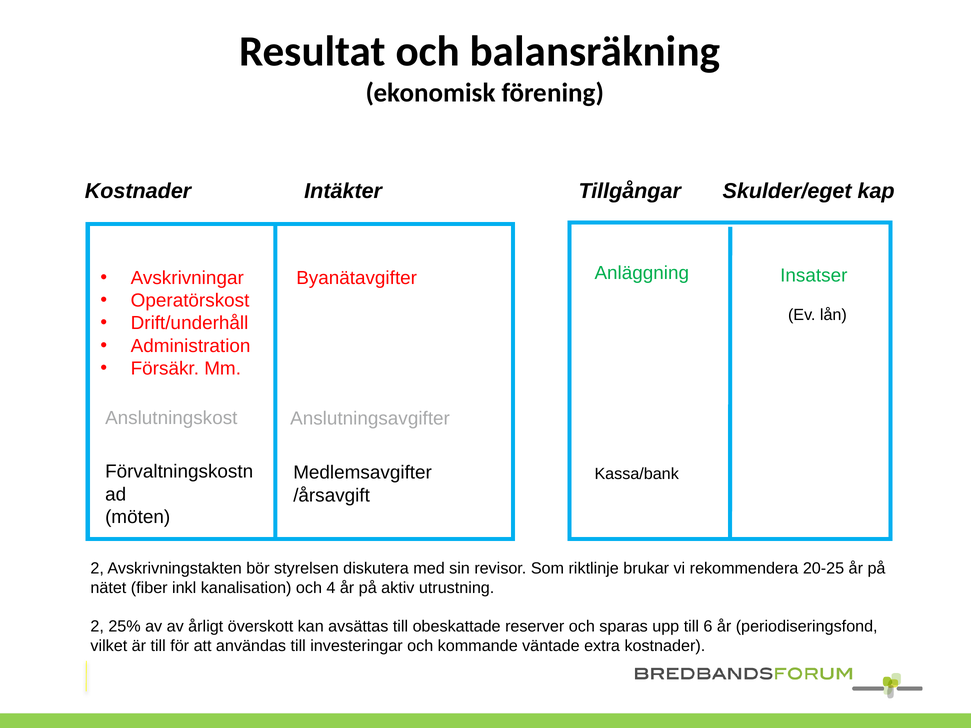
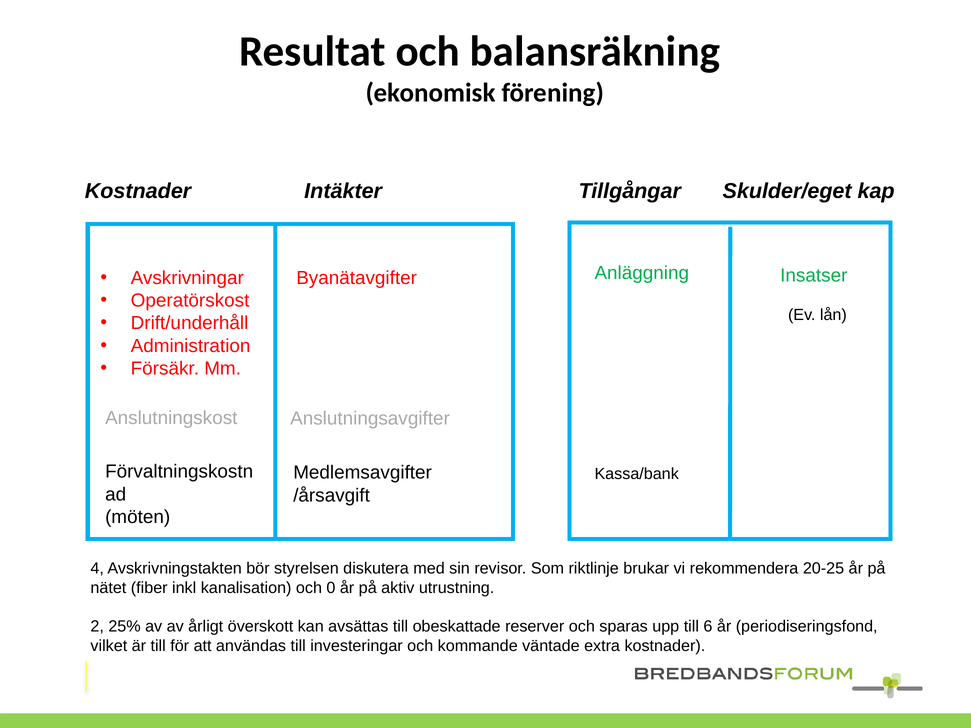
2: 2 -> 4 (97, 569)
4: 4 -> 0 (331, 588)
